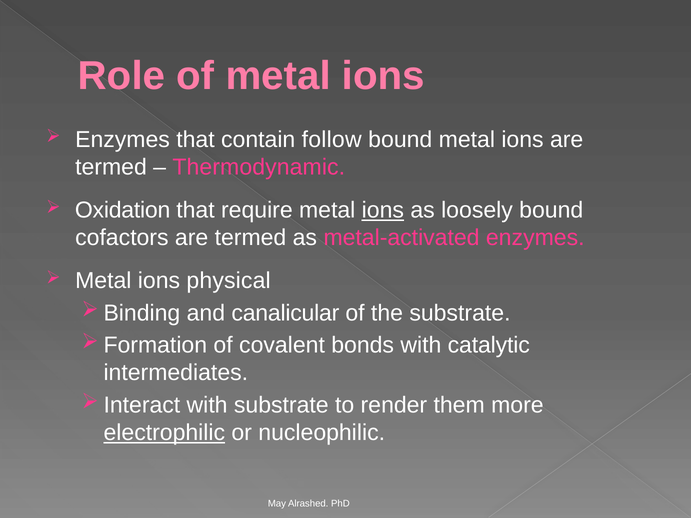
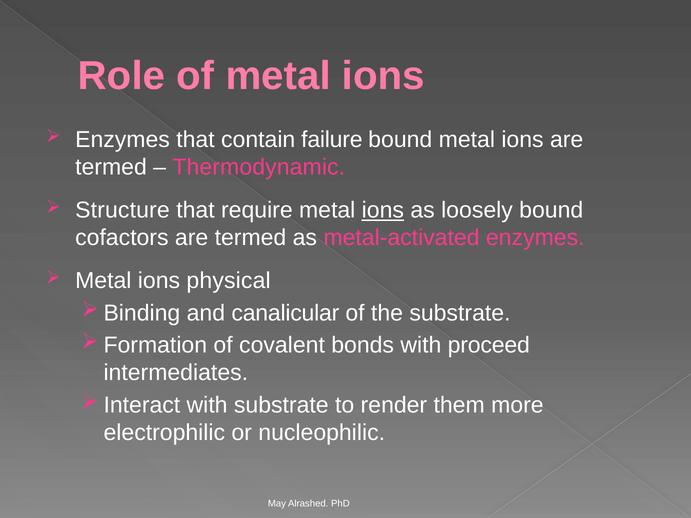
follow: follow -> failure (332, 140)
Oxidation: Oxidation -> Structure (122, 210)
catalytic: catalytic -> proceed (489, 345)
electrophilic underline: present -> none (164, 433)
